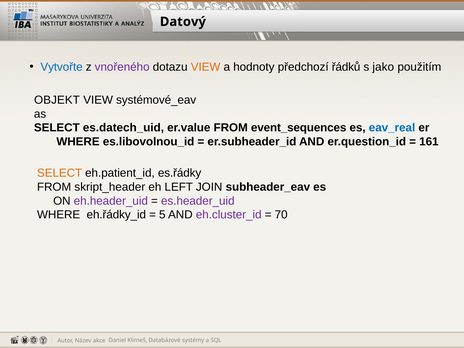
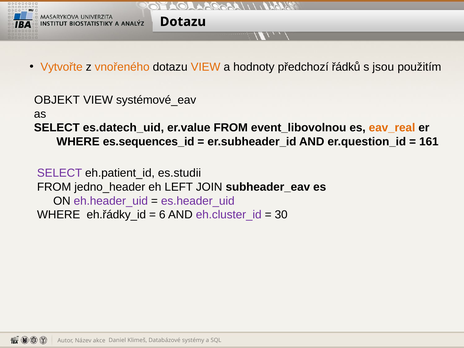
Datový: Datový -> Dotazu (183, 22)
Vytvořte colour: blue -> orange (62, 67)
vnořeného colour: purple -> orange (122, 67)
jako: jako -> jsou (383, 67)
event_sequences: event_sequences -> event_libovolnou (299, 128)
eav_real colour: blue -> orange (392, 128)
es.libovolnou_id: es.libovolnou_id -> es.sequences_id (149, 142)
SELECT colour: orange -> purple (60, 173)
es.řádky: es.řádky -> es.studii (179, 173)
skript_header: skript_header -> jedno_header (110, 187)
5: 5 -> 6 (162, 215)
70: 70 -> 30 (281, 215)
